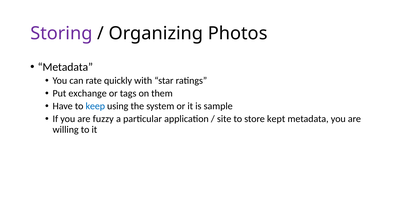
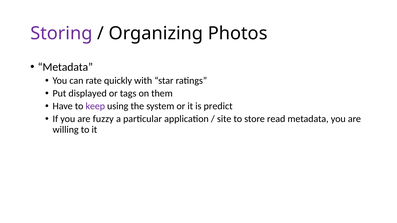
exchange: exchange -> displayed (88, 94)
keep colour: blue -> purple (95, 106)
sample: sample -> predict (218, 106)
kept: kept -> read (276, 119)
